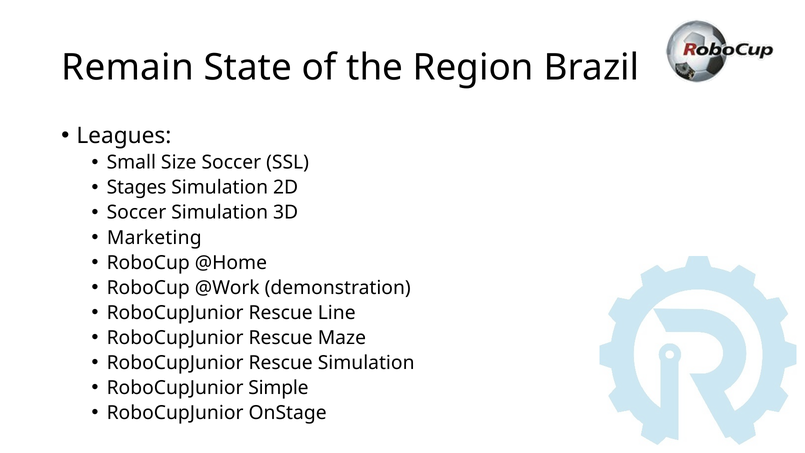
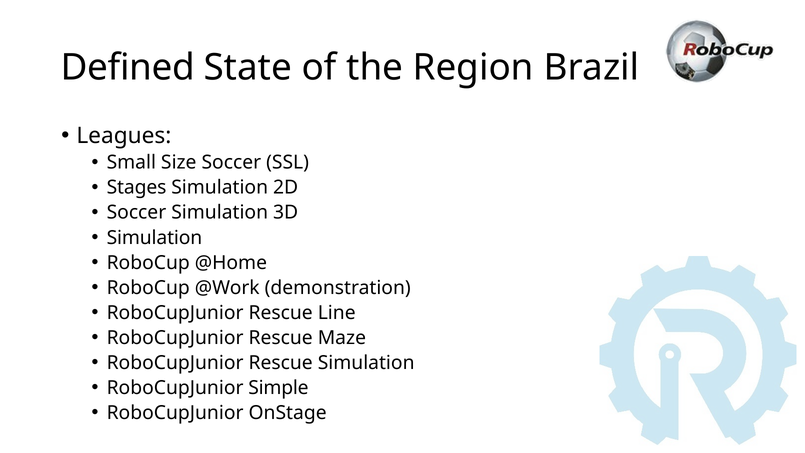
Remain: Remain -> Defined (128, 68)
Marketing: Marketing -> Simulation (154, 238)
